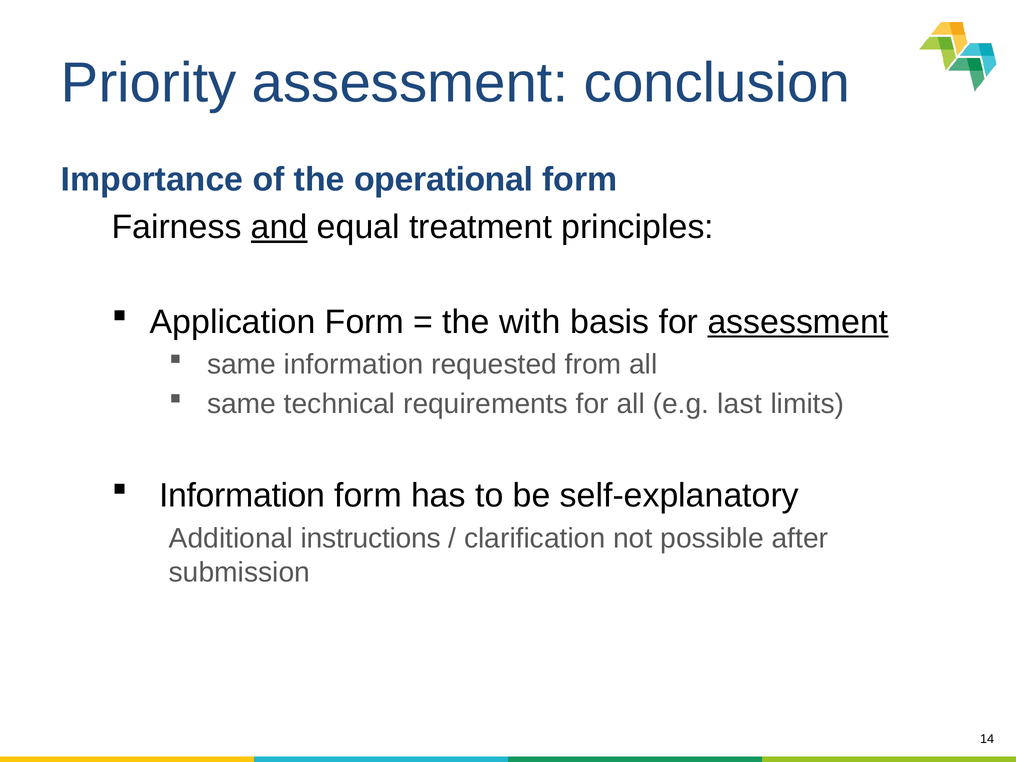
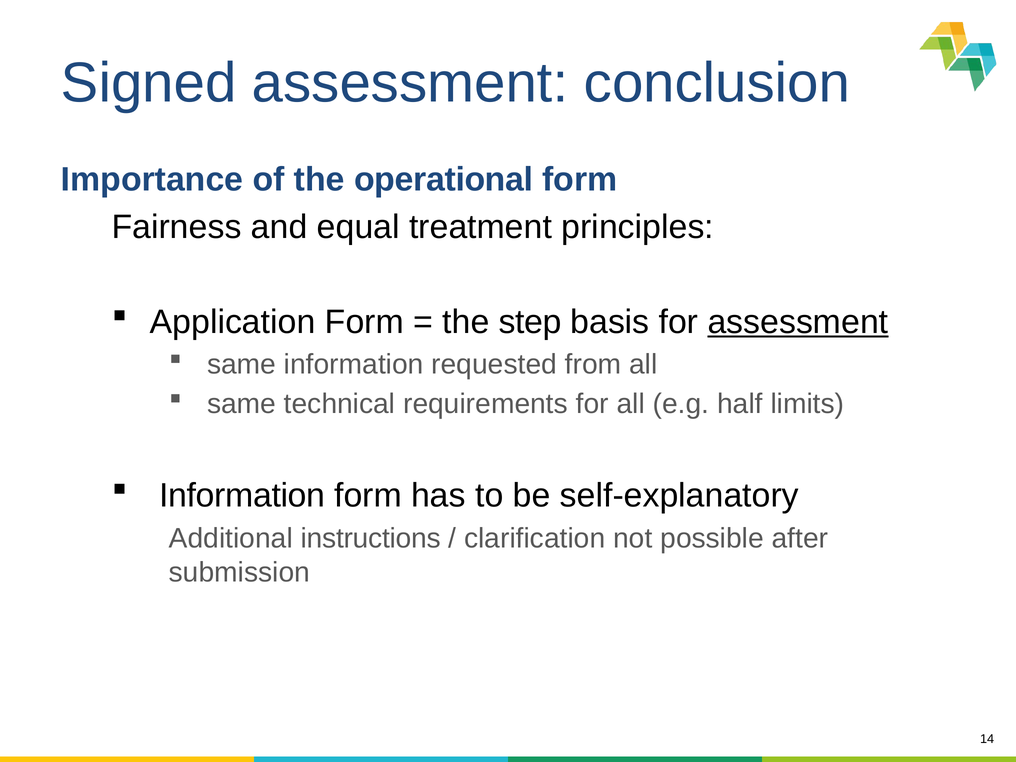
Priority: Priority -> Signed (149, 83)
and underline: present -> none (279, 227)
with: with -> step (530, 322)
last: last -> half (740, 404)
